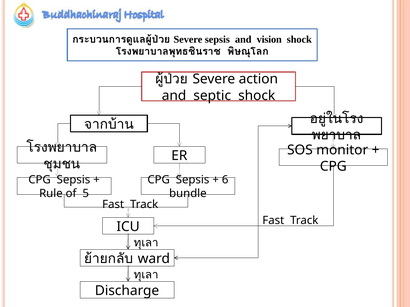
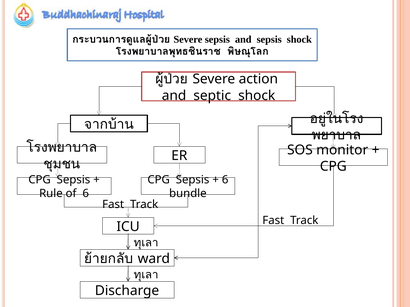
and vision: vision -> sepsis (269, 39)
of 5: 5 -> 6 (86, 194)
